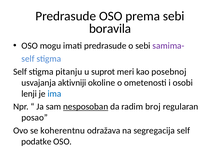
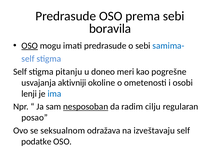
OSO underline: none -> present (30, 46)
samima- colour: purple -> blue (168, 46)
suprot: suprot -> doneo (103, 72)
posebnoj: posebnoj -> pogrešne (169, 72)
broj: broj -> cilju (153, 107)
koherentnu: koherentnu -> seksualnom (63, 131)
segregacija: segregacija -> izveštavaju (154, 131)
